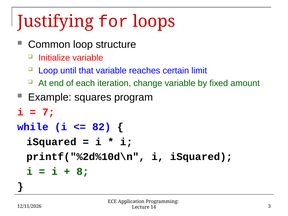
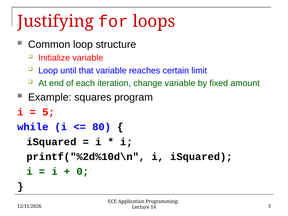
7: 7 -> 5 (48, 112)
82: 82 -> 80 (102, 127)
8: 8 -> 0 (83, 172)
